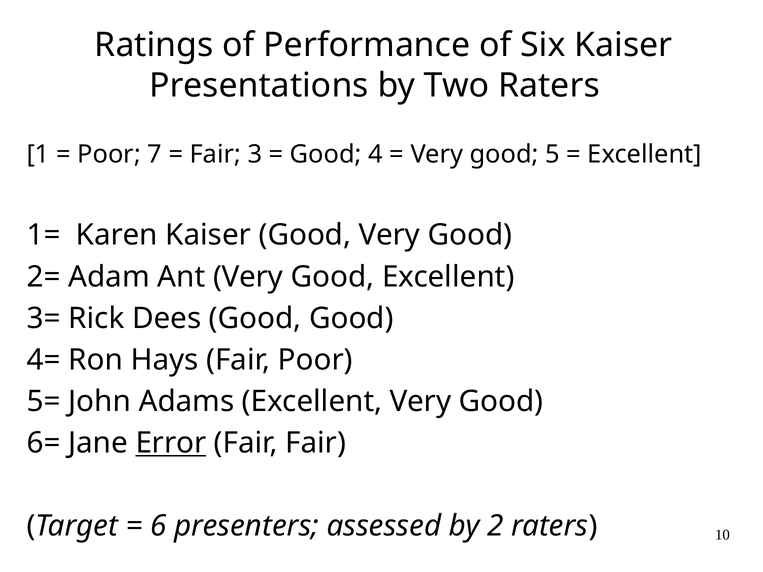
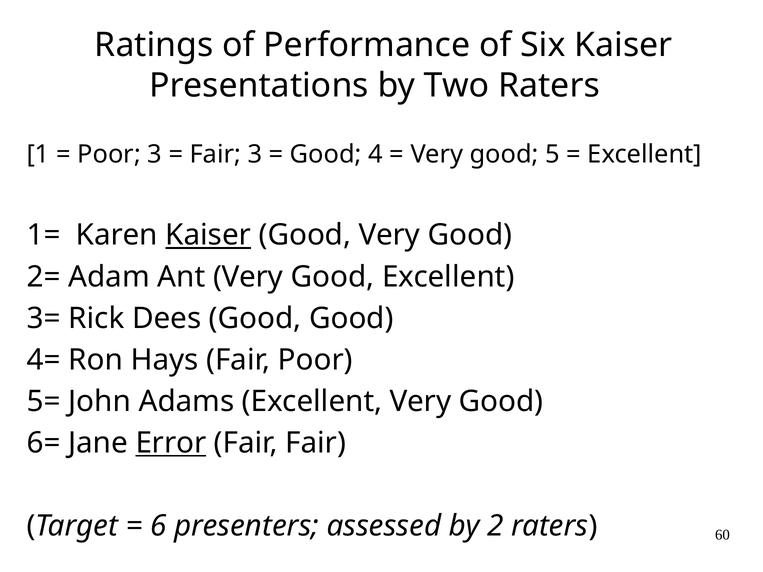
Poor 7: 7 -> 3 (155, 154)
Kaiser underline: none -> present (208, 235)
10: 10 -> 60 (722, 535)
